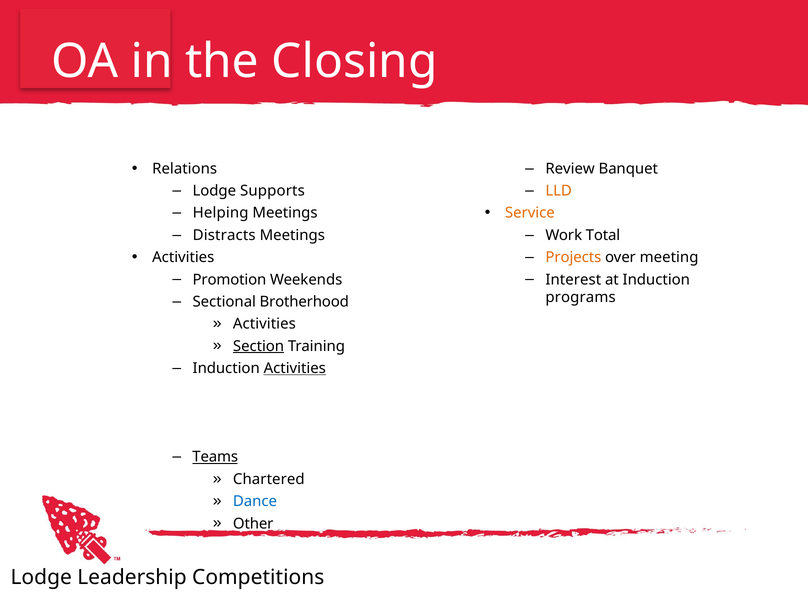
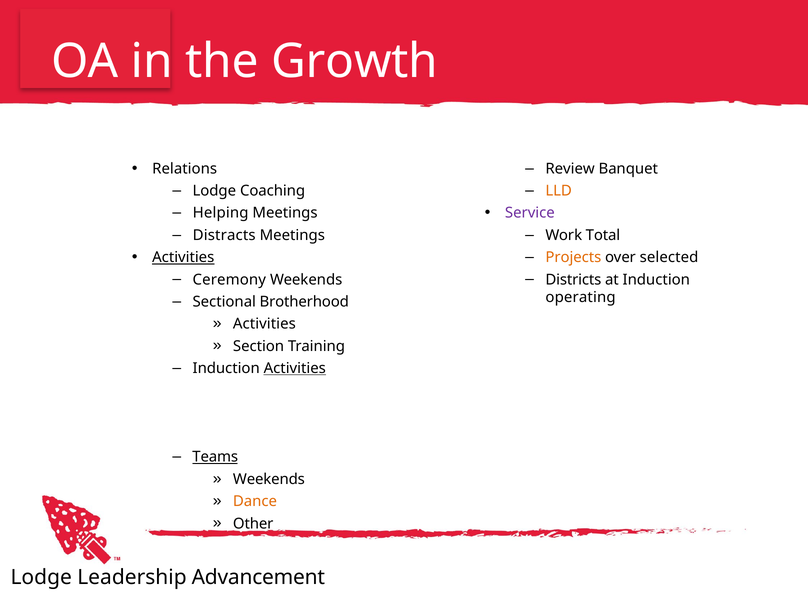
Closing: Closing -> Growth (355, 62)
Supports: Supports -> Coaching (273, 191)
Service colour: orange -> purple (530, 213)
Activities underline: none -> present (183, 257)
meeting: meeting -> selected (669, 257)
Promotion: Promotion -> Ceremony (229, 280)
Interest: Interest -> Districts (573, 280)
programs: programs -> operating (581, 298)
Section underline: present -> none (259, 346)
Chartered: Chartered -> Weekends (269, 479)
Dance colour: blue -> orange (255, 501)
Competitions: Competitions -> Advancement (258, 578)
